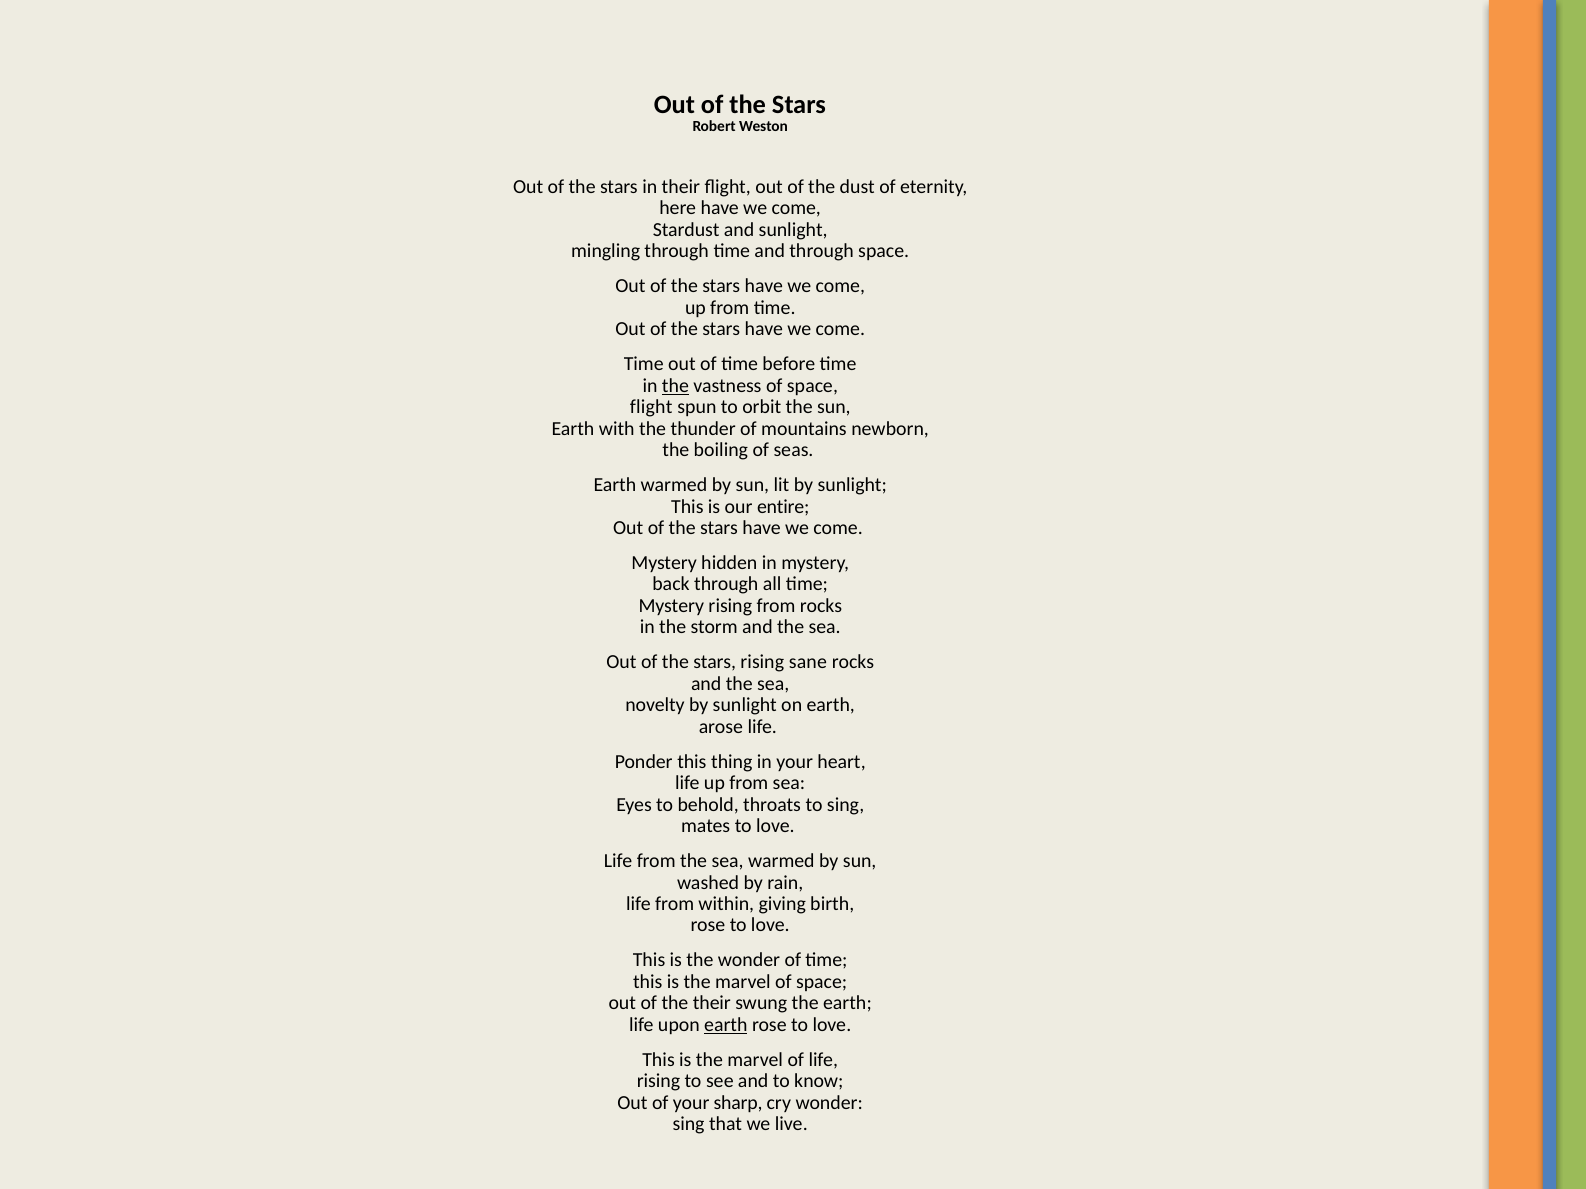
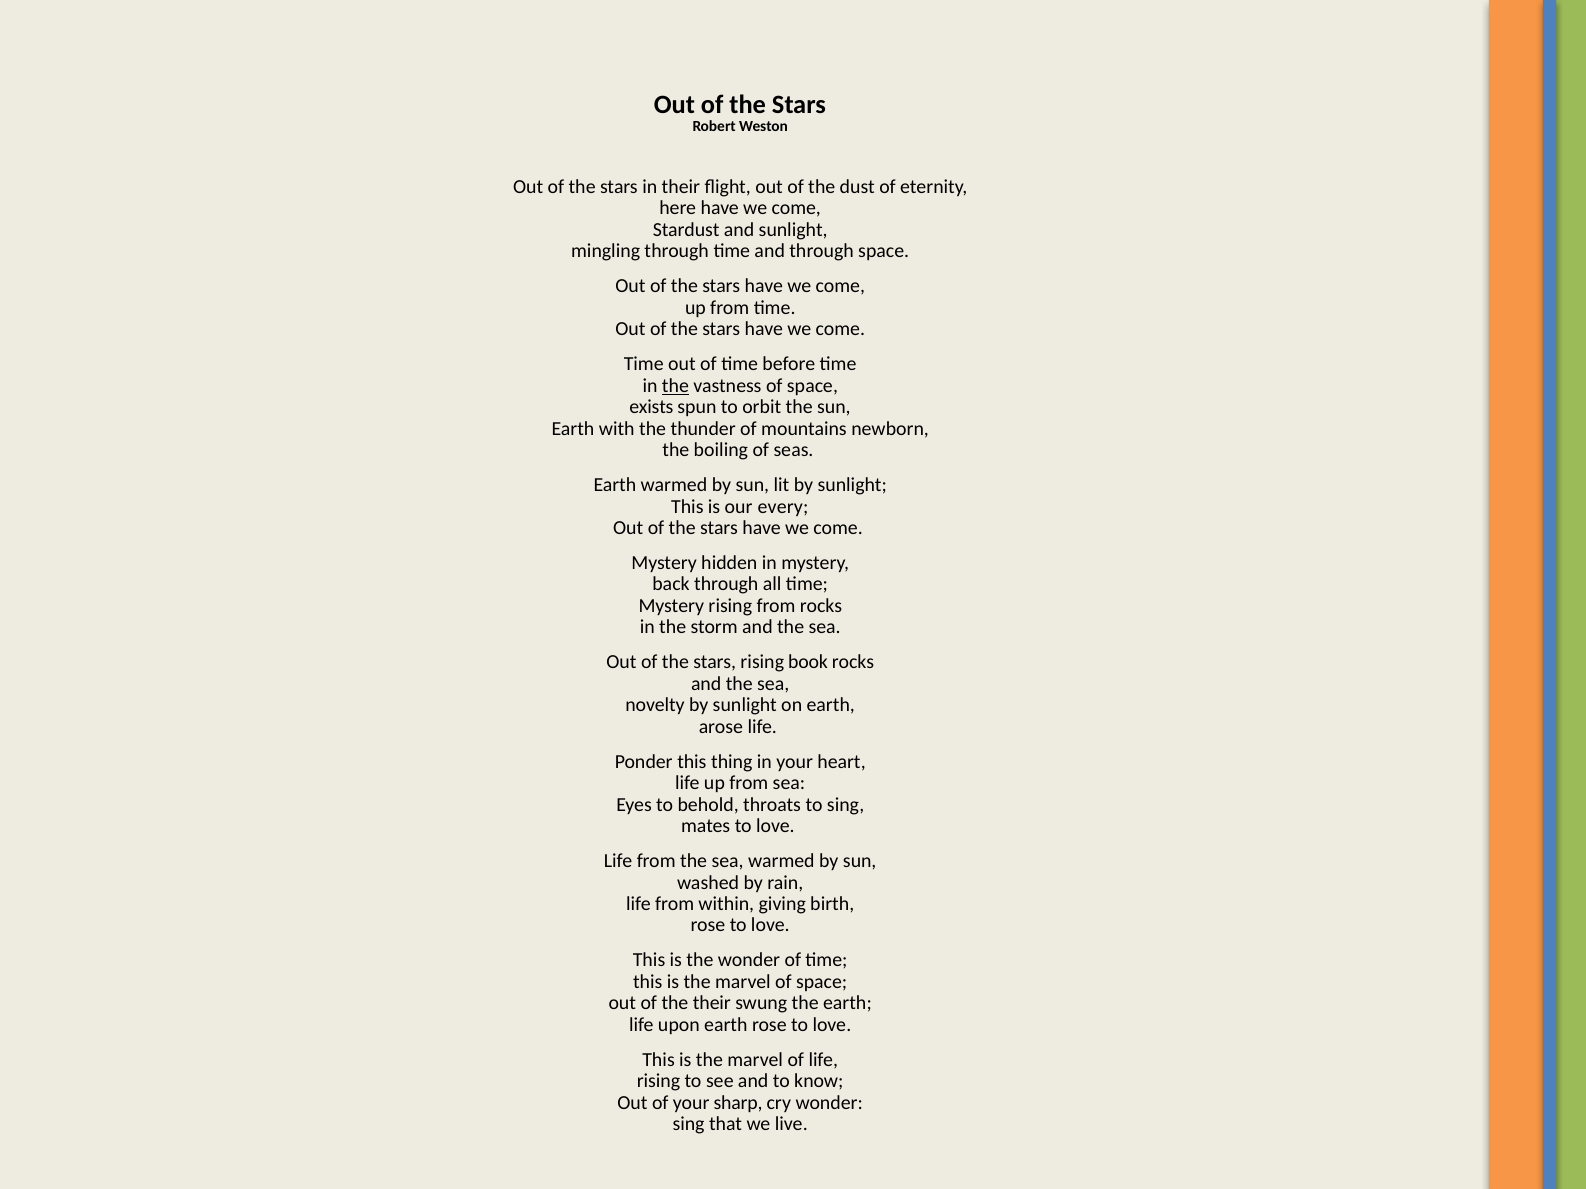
flight: flight -> exists (651, 407)
entire: entire -> every (783, 507)
sane: sane -> book (808, 663)
earth underline: present -> none (726, 1025)
